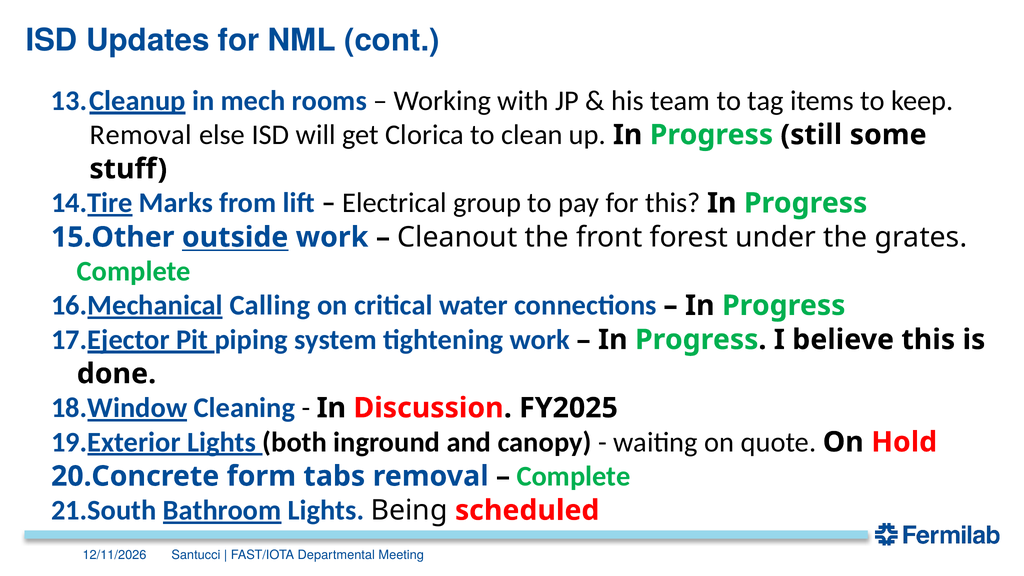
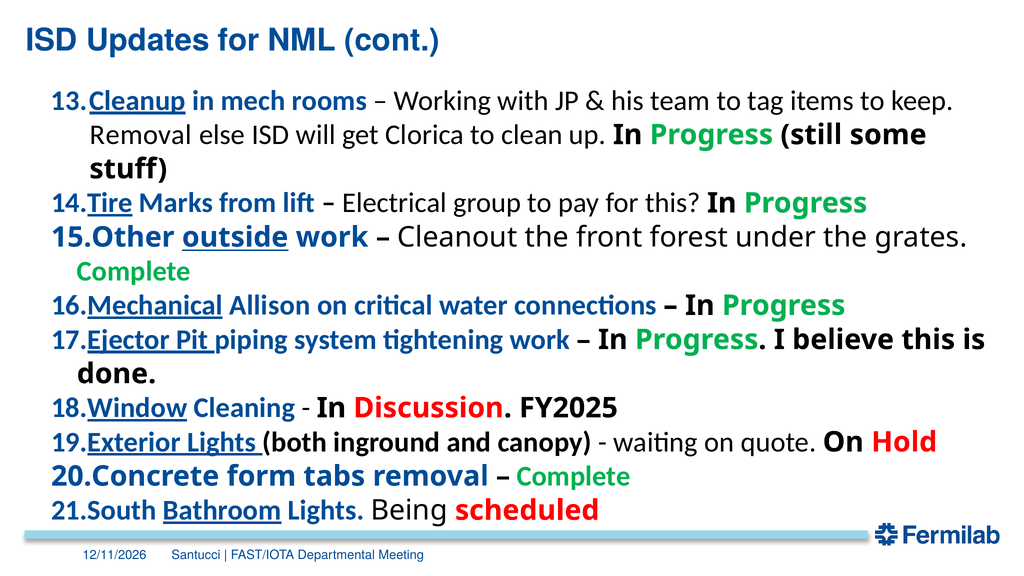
Calling: Calling -> Allison (270, 306)
